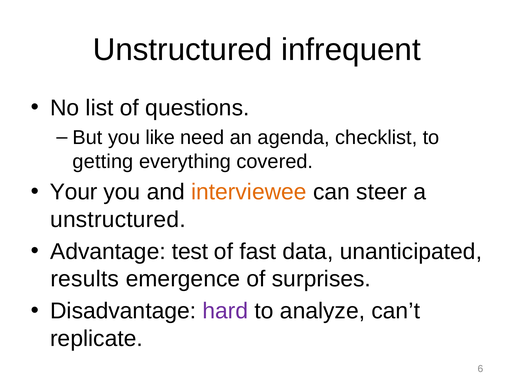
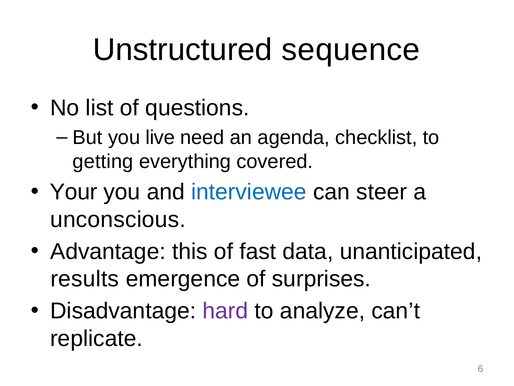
infrequent: infrequent -> sequence (351, 50)
like: like -> live (160, 137)
interviewee colour: orange -> blue (249, 192)
unstructured: unstructured -> unconscious (118, 219)
test: test -> this (190, 251)
